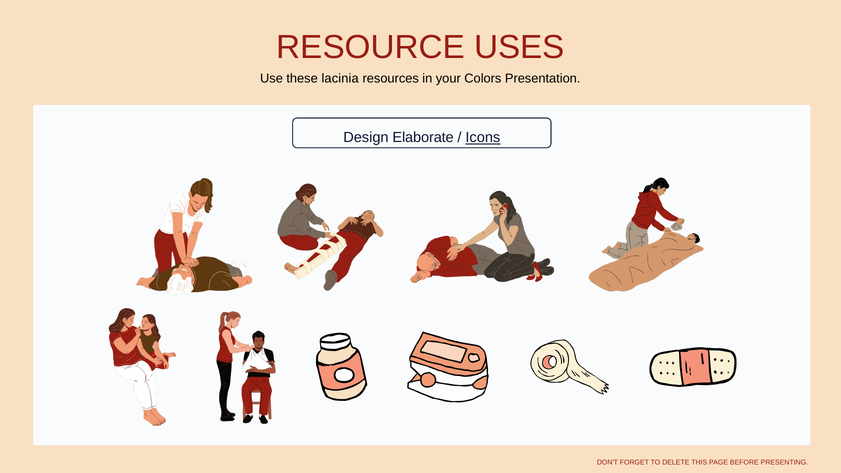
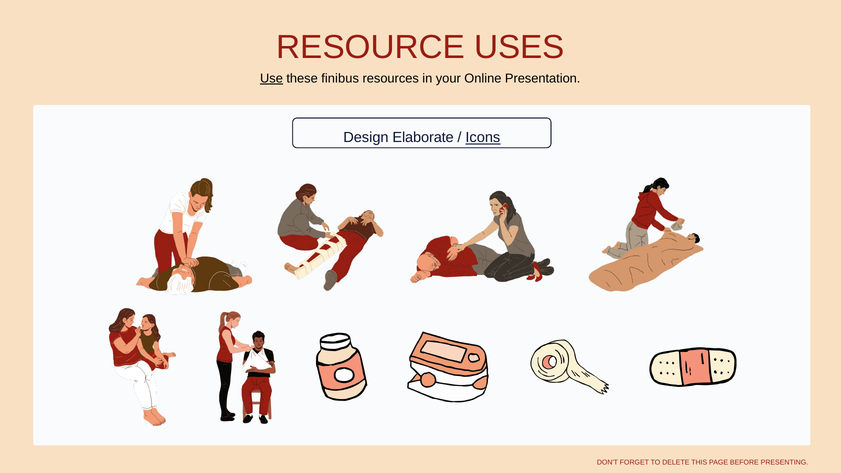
Use underline: none -> present (272, 78)
lacinia: lacinia -> finibus (340, 78)
Colors: Colors -> Online (483, 78)
